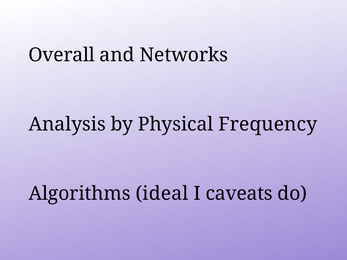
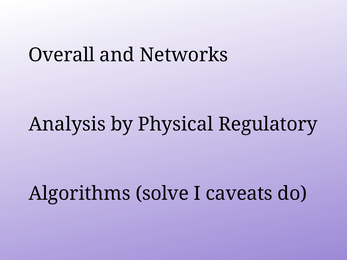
Frequency: Frequency -> Regulatory (268, 124)
ideal: ideal -> solve (162, 194)
